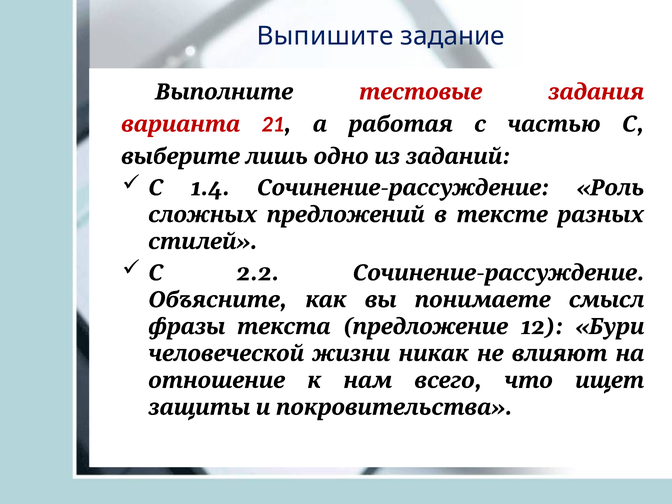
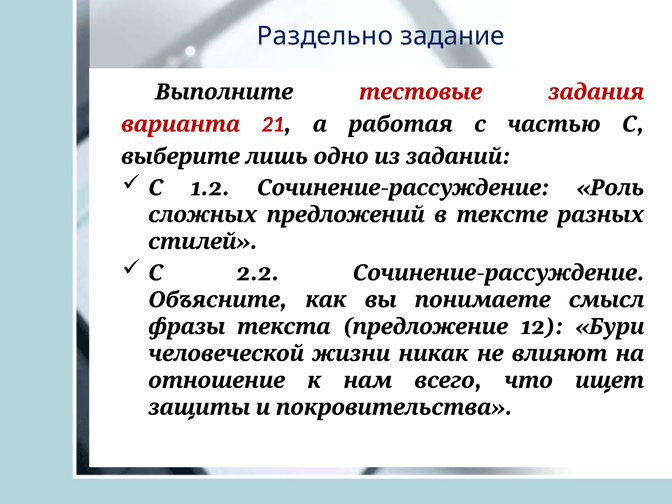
Выпишите: Выпишите -> Раздельно (325, 36)
1.4: 1.4 -> 1.2 (210, 188)
